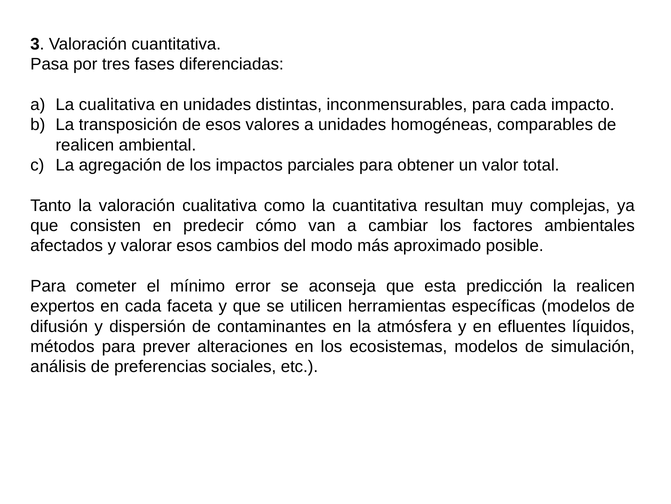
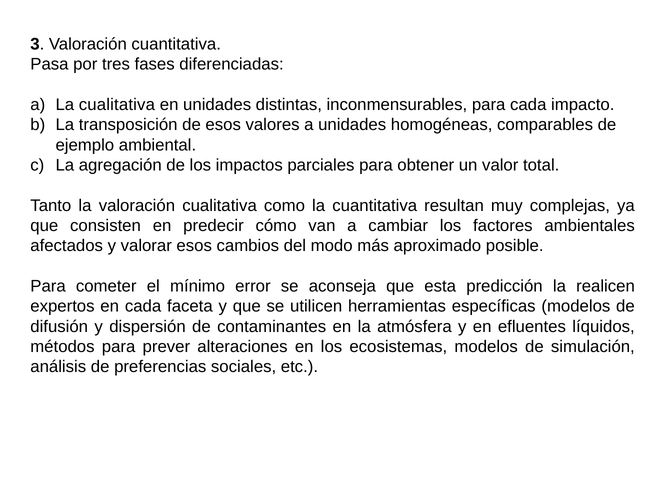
realicen: realicen -> ejemplo (85, 145)
